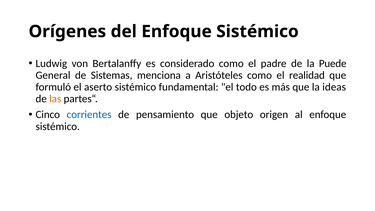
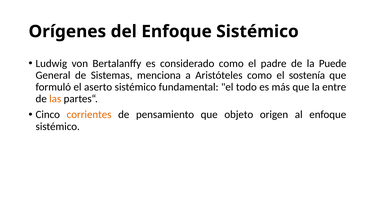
realidad: realidad -> sostenía (307, 75)
ideas: ideas -> entre (334, 87)
corrientes colour: blue -> orange (89, 115)
